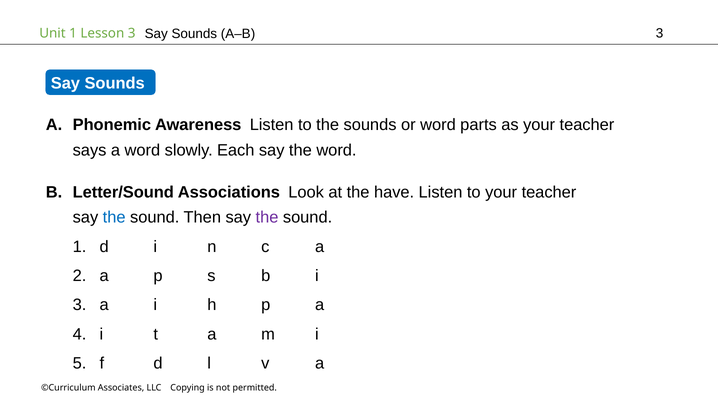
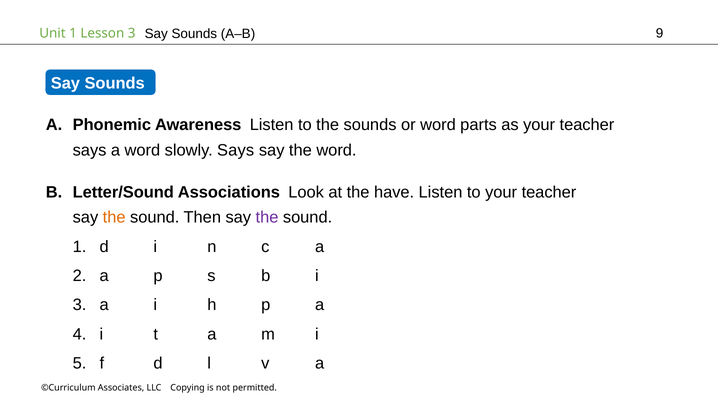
3: 3 -> 9 (660, 33)
slowly Each: Each -> Says (236, 150)
the colour: blue -> orange (114, 217)
